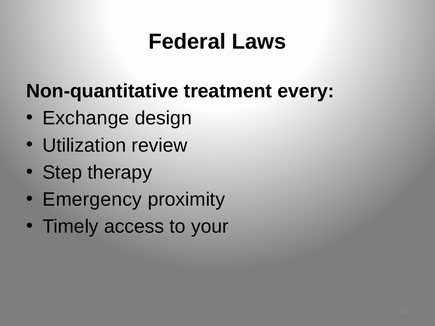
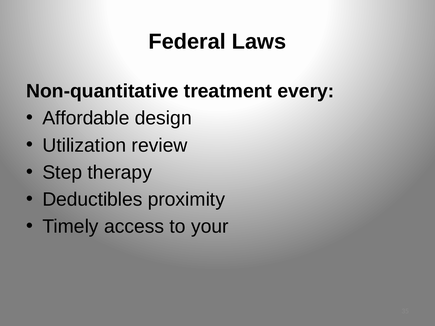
Exchange: Exchange -> Affordable (86, 118)
Emergency: Emergency -> Deductibles (92, 200)
